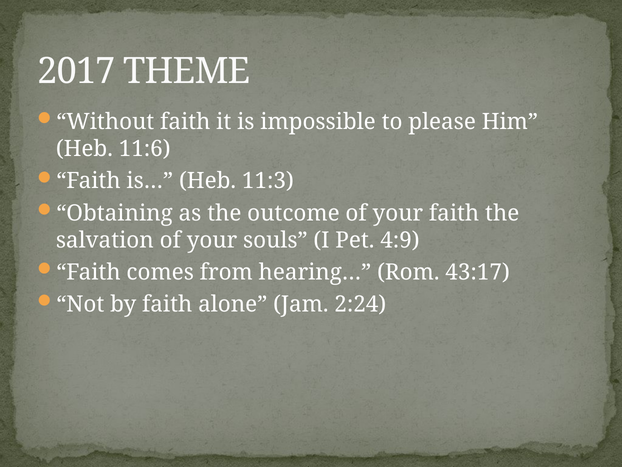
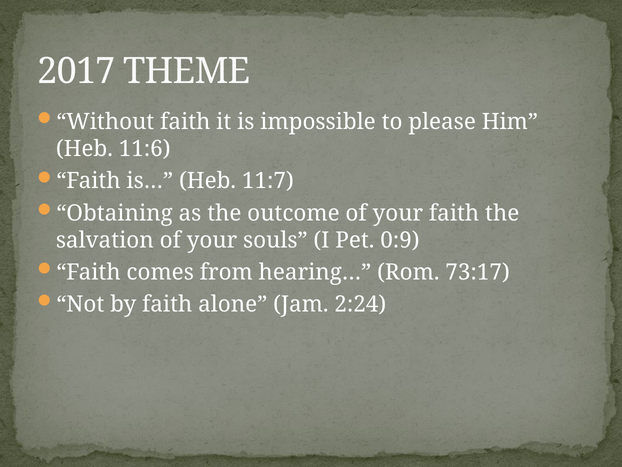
11:3: 11:3 -> 11:7 (268, 181)
4:9: 4:9 -> 0:9 (400, 240)
43:17: 43:17 -> 73:17 (478, 272)
